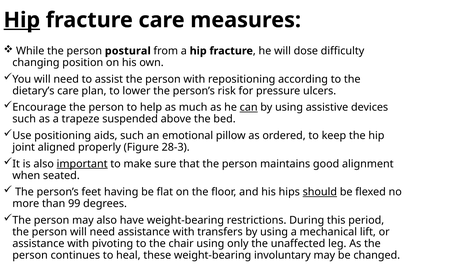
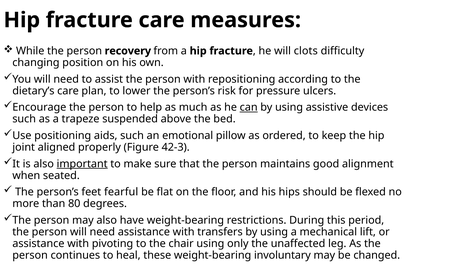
Hip underline: present -> none (22, 20)
postural: postural -> recovery (128, 51)
dose: dose -> clots (306, 51)
28-3: 28-3 -> 42-3 (176, 147)
having: having -> fearful (121, 192)
should underline: present -> none (320, 192)
99: 99 -> 80 (74, 204)
